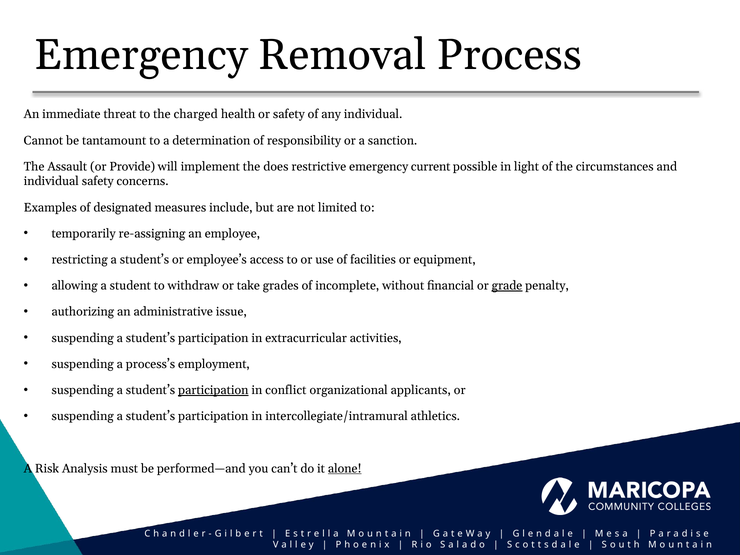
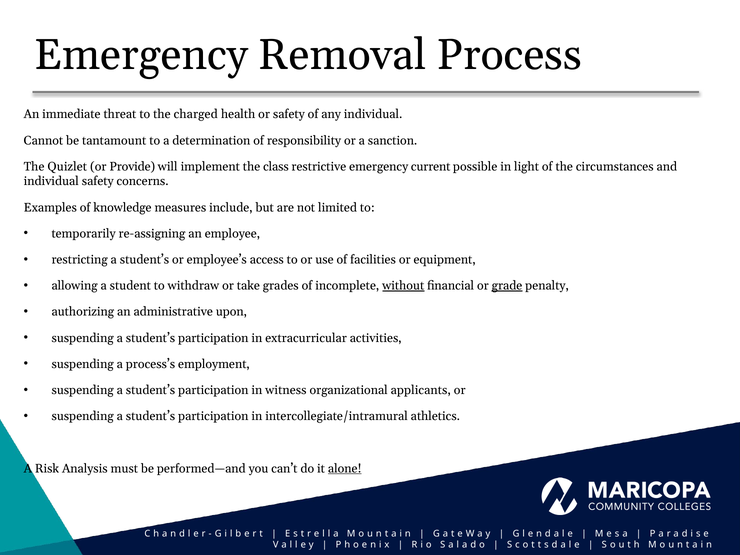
Assault: Assault -> Quizlet (67, 167)
does: does -> class (276, 167)
designated: designated -> knowledge (122, 207)
without underline: none -> present (403, 286)
issue: issue -> upon (231, 312)
participation underline: present -> none (213, 390)
conflict: conflict -> witness (286, 390)
